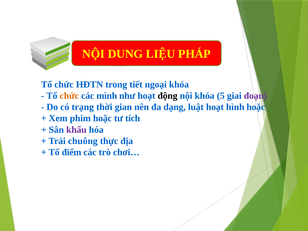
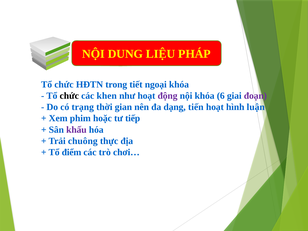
chức colour: orange -> black (69, 96)
mình: mình -> khen (107, 96)
động colour: black -> purple (168, 96)
5: 5 -> 6 (221, 96)
luật: luật -> tiến (196, 107)
hình hoặc: hoặc -> luận (256, 107)
tích: tích -> tiếp (133, 118)
